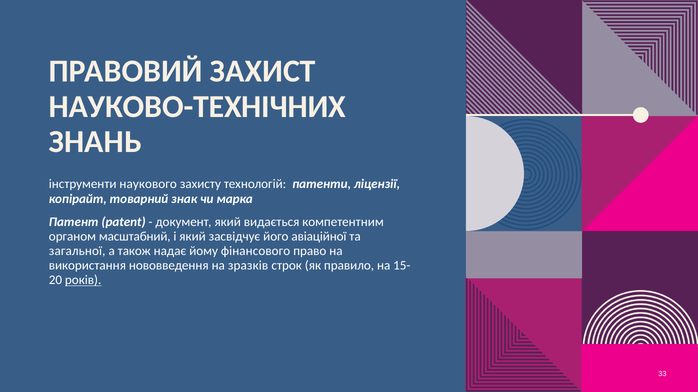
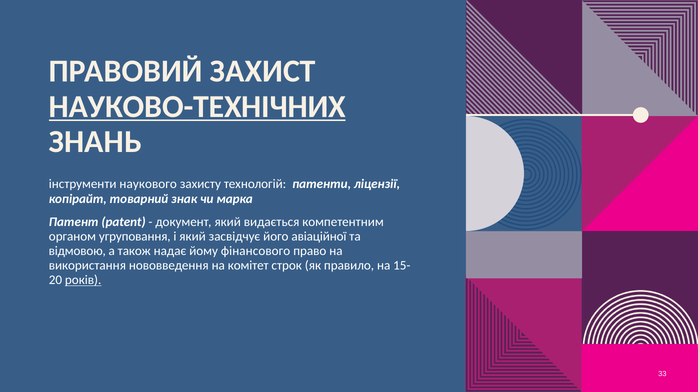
НАУКОВО-ТЕХНІЧНИХ underline: none -> present (197, 107)
масштабний: масштабний -> угруповання (135, 237)
загальної: загальної -> відмовою (77, 251)
зразків: зразків -> комітет (248, 266)
